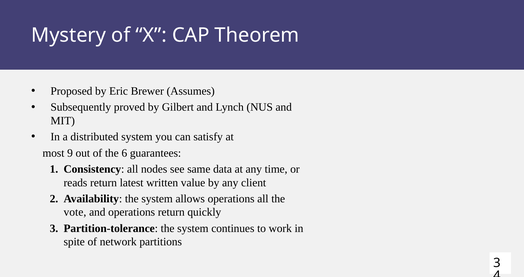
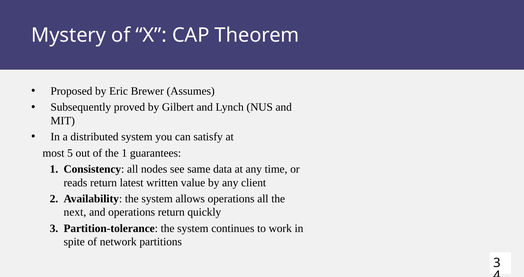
9: 9 -> 5 (70, 153)
the 6: 6 -> 1 (124, 153)
vote: vote -> next (75, 212)
